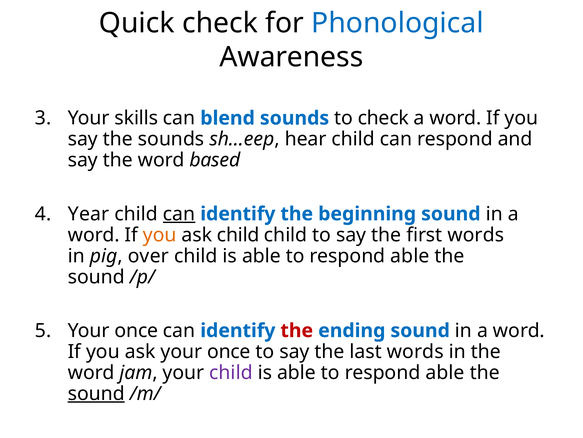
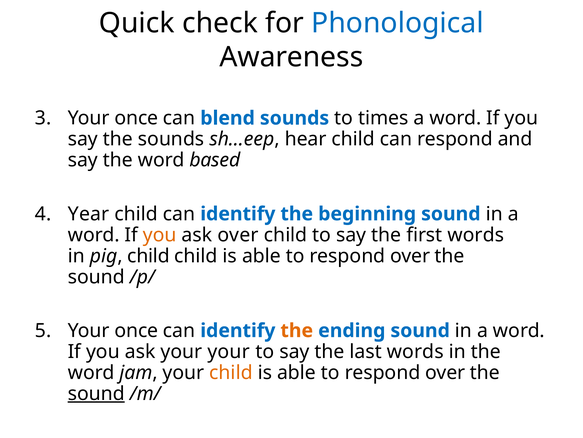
skills: skills -> once (136, 118)
to check: check -> times (383, 118)
can underline: present -> none (179, 214)
ask child: child -> over (238, 235)
pig over: over -> child (148, 255)
able: able -> over (410, 255)
the colour: red -> orange (297, 330)
ask your once: once -> your (229, 351)
child colour: purple -> orange (231, 372)
able: able -> over (445, 372)
